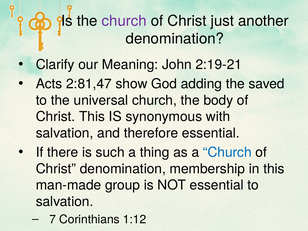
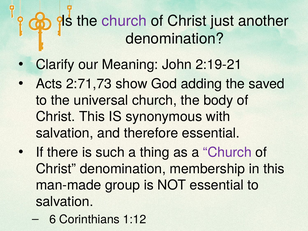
2:81,47: 2:81,47 -> 2:71,73 (89, 84)
Church colour: blue -> purple (227, 152)
7: 7 -> 6 (53, 219)
